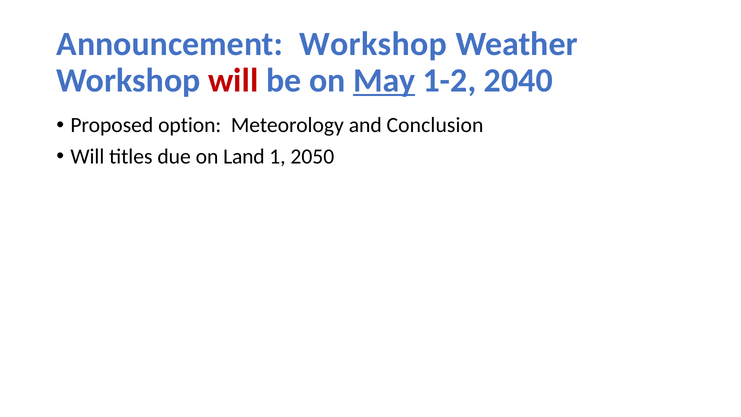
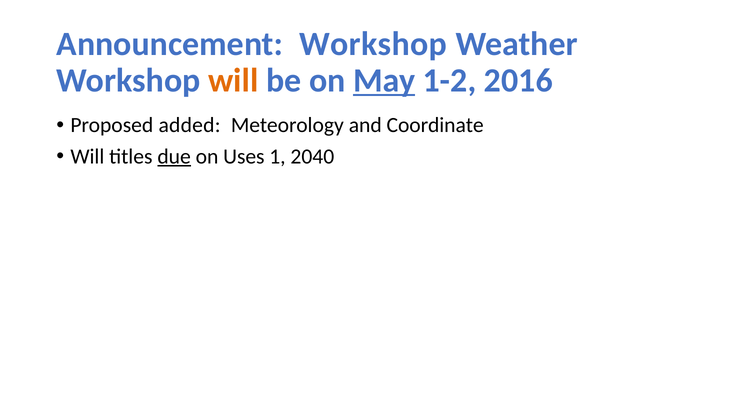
will colour: red -> orange (233, 81)
2040: 2040 -> 2016 (518, 81)
option: option -> added (190, 125)
Conclusion: Conclusion -> Coordinate (435, 125)
due underline: none -> present (174, 156)
Land: Land -> Uses (244, 156)
2050: 2050 -> 2040 (312, 156)
